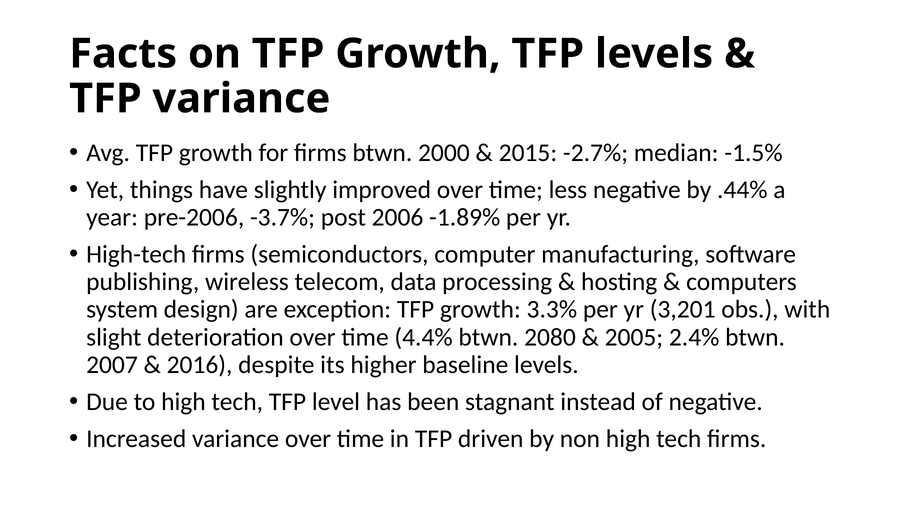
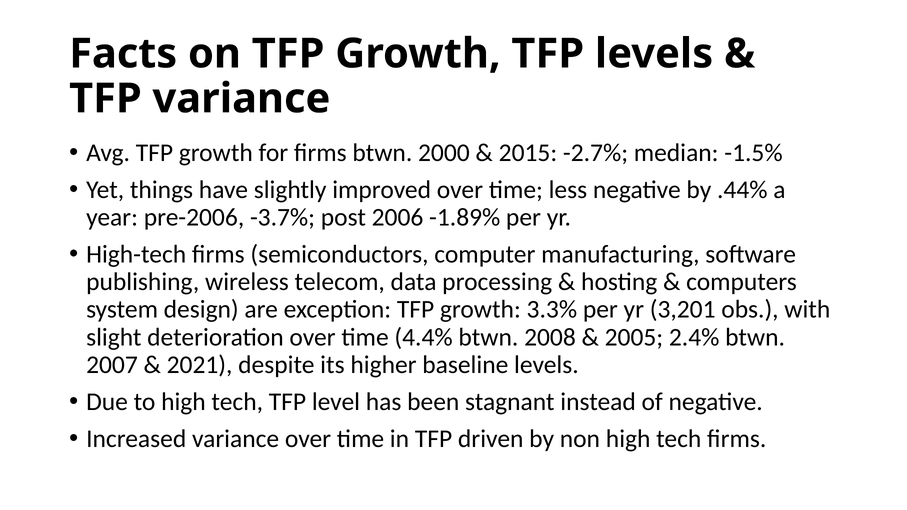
2080: 2080 -> 2008 (550, 337)
2016: 2016 -> 2021 (200, 365)
